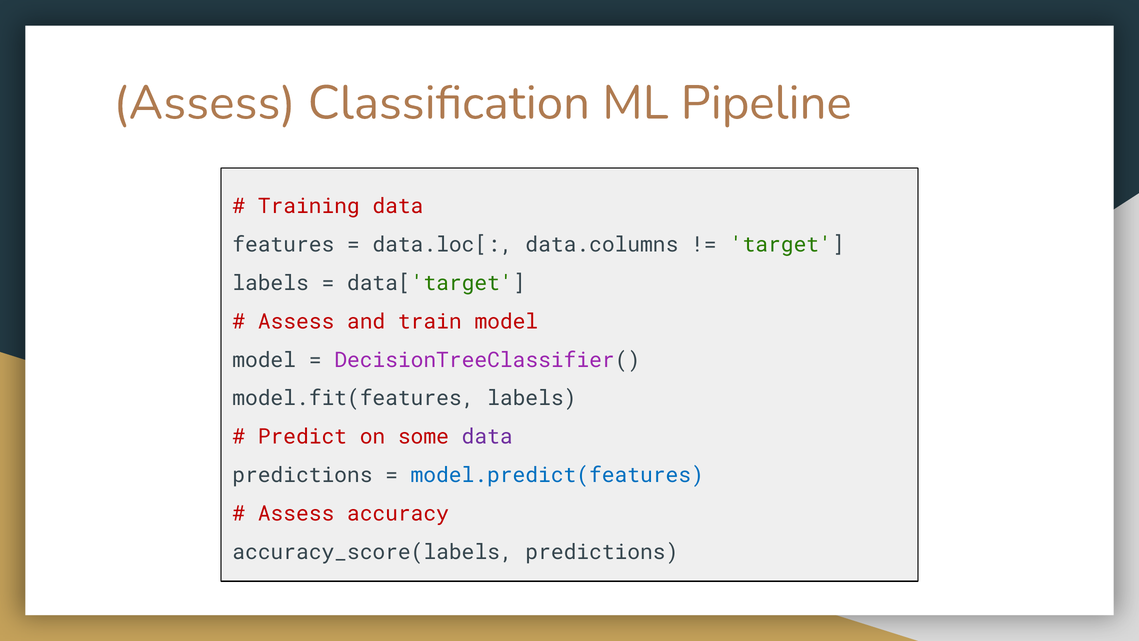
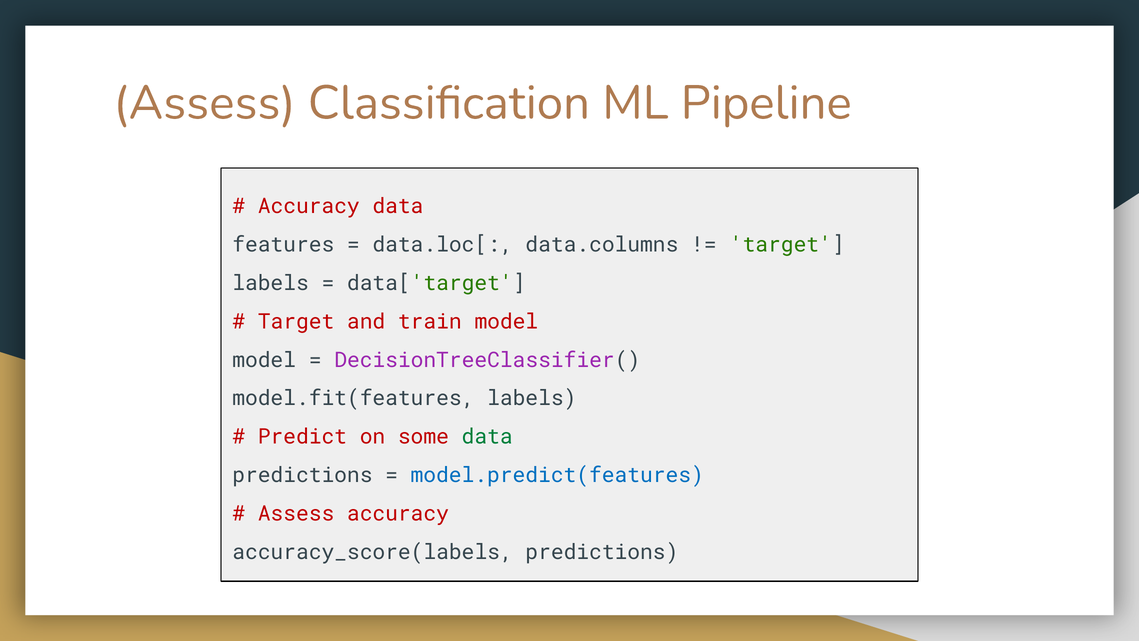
Training: Training -> Accuracy (309, 206)
Assess: Assess -> Target (296, 321)
data colour: purple -> green (487, 437)
